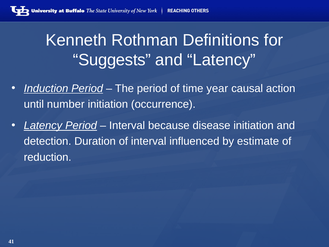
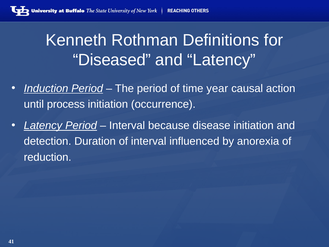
Suggests: Suggests -> Diseased (112, 60)
number: number -> process (66, 104)
estimate: estimate -> anorexia (258, 141)
